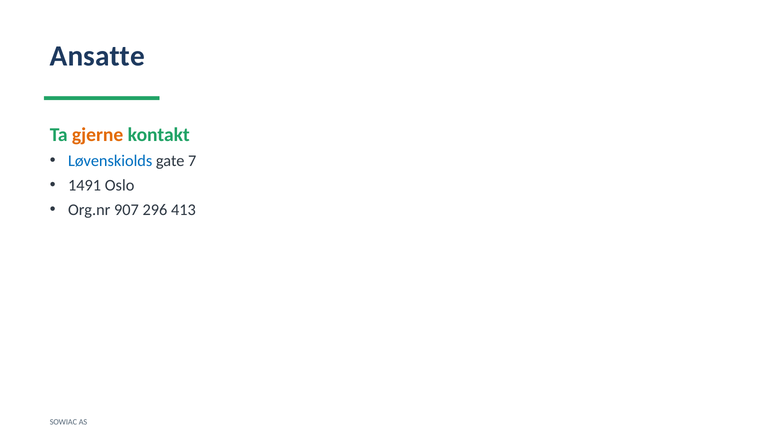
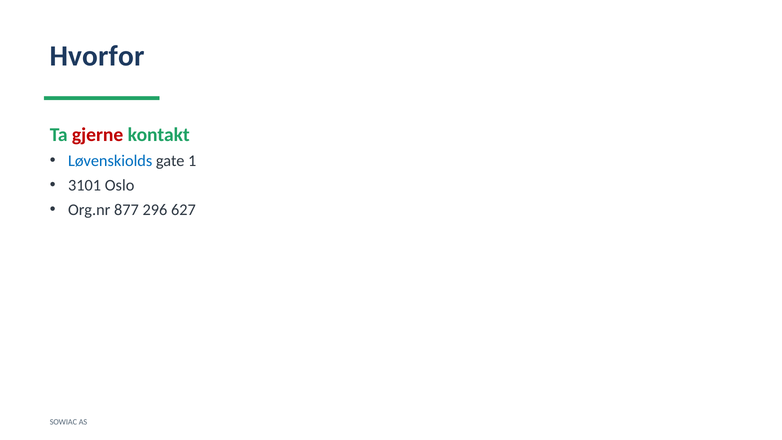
Ansatte: Ansatte -> Hvorfor (97, 56)
gjerne colour: orange -> red (98, 135)
7: 7 -> 1 (192, 161)
1491: 1491 -> 3101 (85, 185)
907: 907 -> 877 (126, 210)
413: 413 -> 627 (183, 210)
